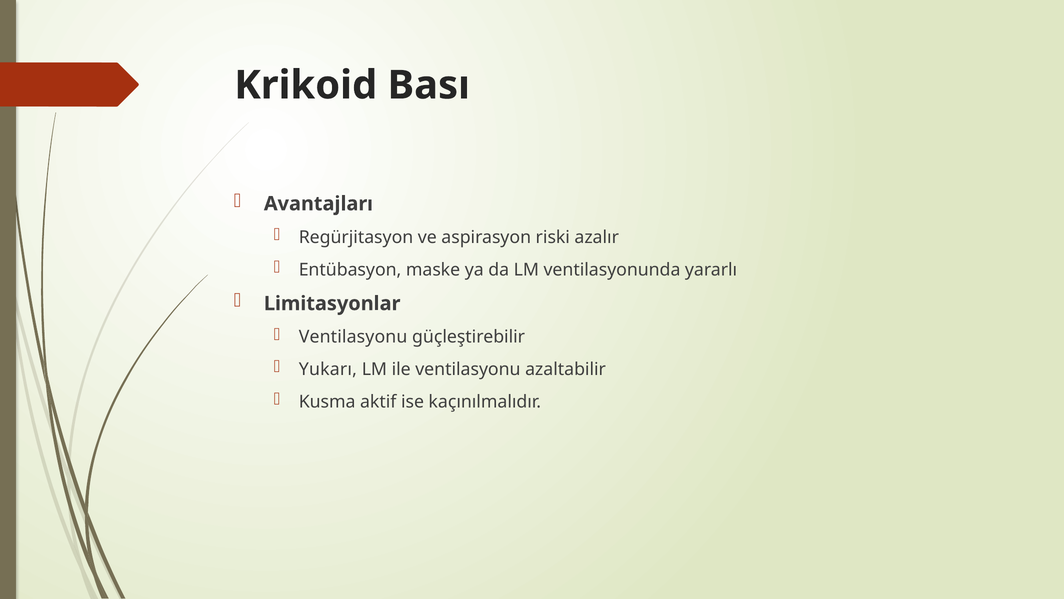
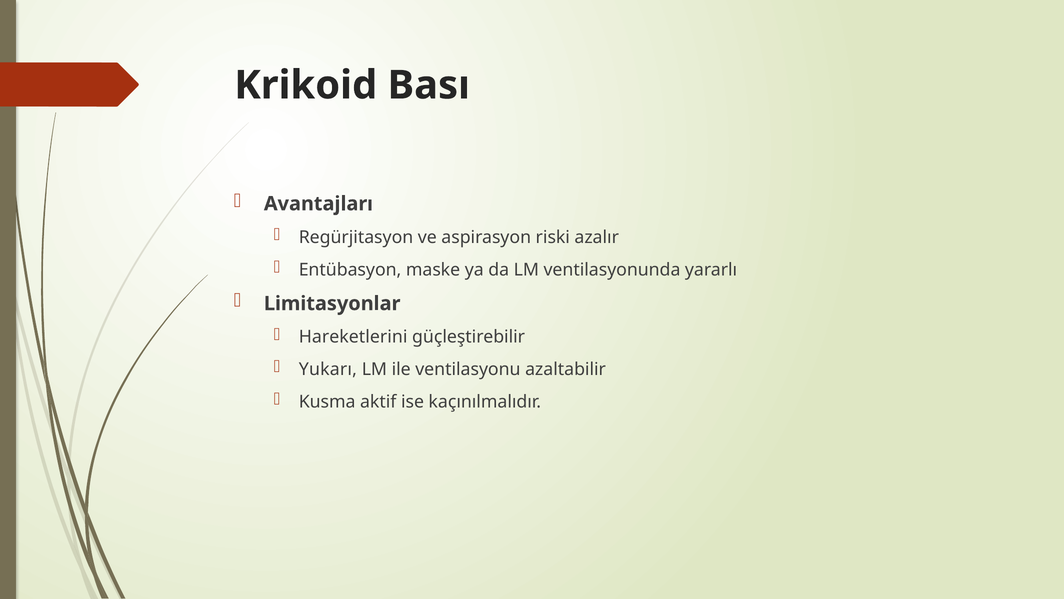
Ventilasyonu: Ventilasyonu -> Hareketlerini (353, 337)
